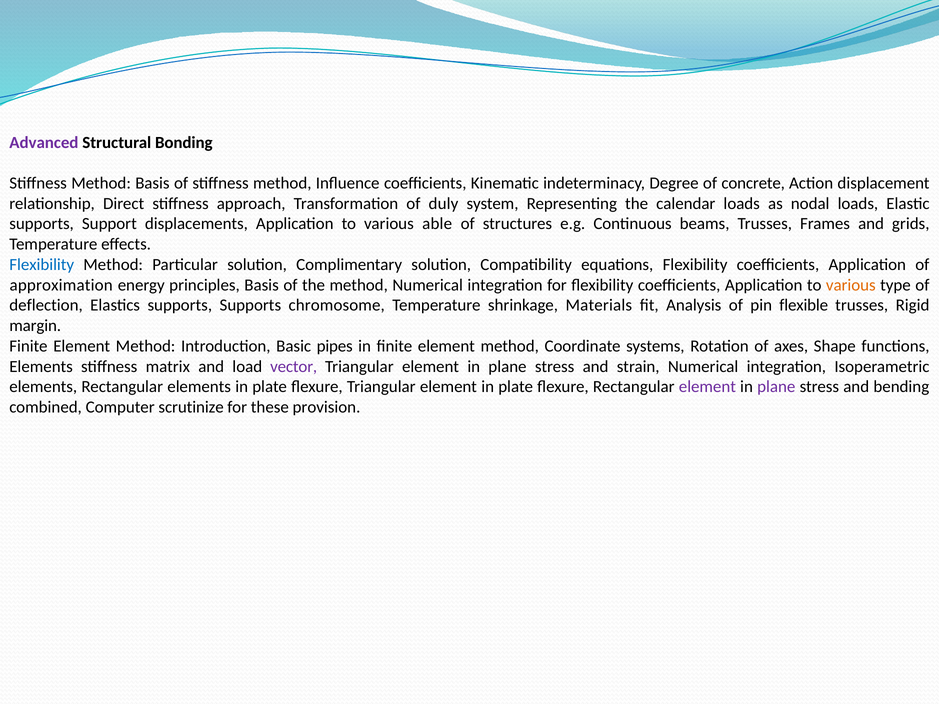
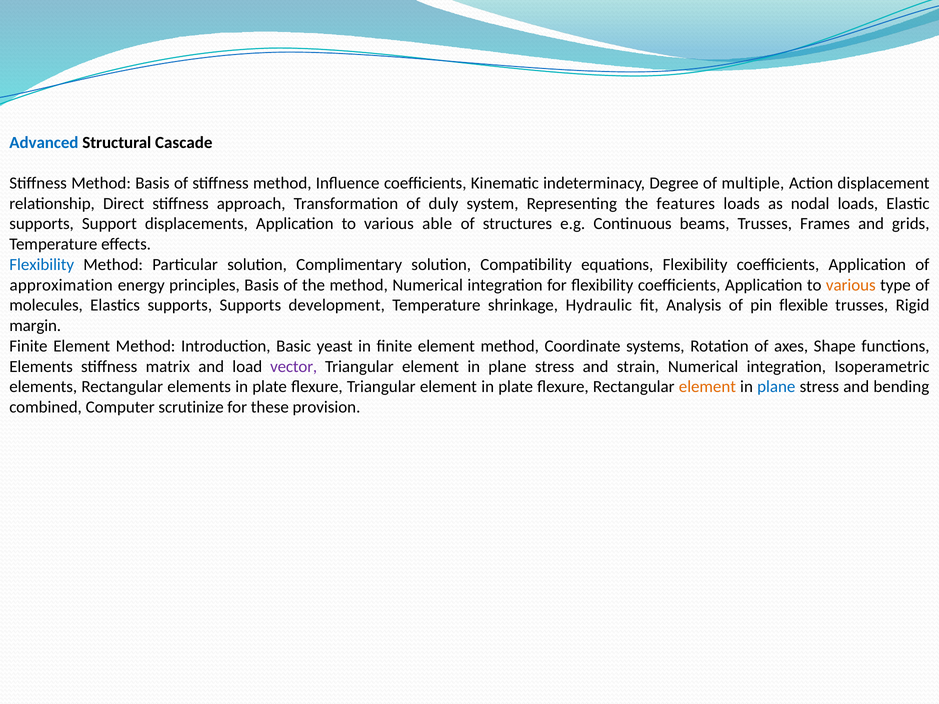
Advanced colour: purple -> blue (44, 142)
Bonding: Bonding -> Cascade (184, 142)
concrete: concrete -> multiple (753, 183)
calendar: calendar -> features (686, 204)
deflection: deflection -> molecules (46, 305)
chromosome: chromosome -> development (337, 305)
Materials: Materials -> Hydraulic (599, 305)
pipes: pipes -> yeast (335, 346)
element colour: purple -> orange (707, 387)
plane colour: purple -> blue (776, 387)
